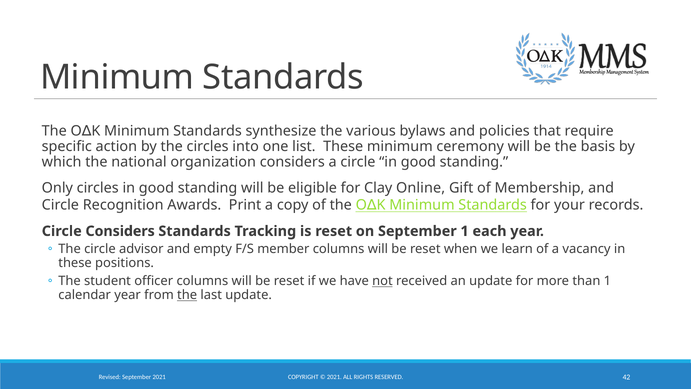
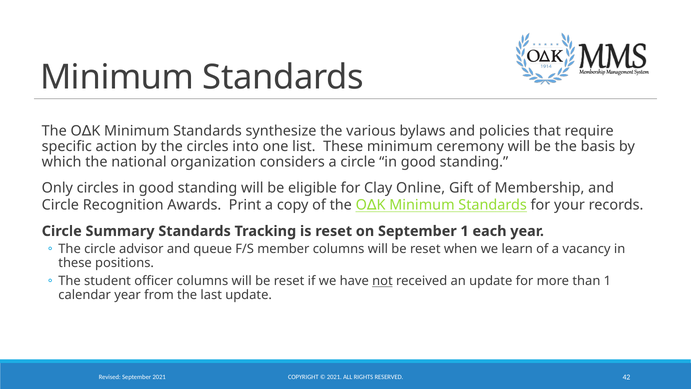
Circle Considers: Considers -> Summary (120, 231)
empty: empty -> queue (213, 249)
the underline: present -> none (187, 295)
